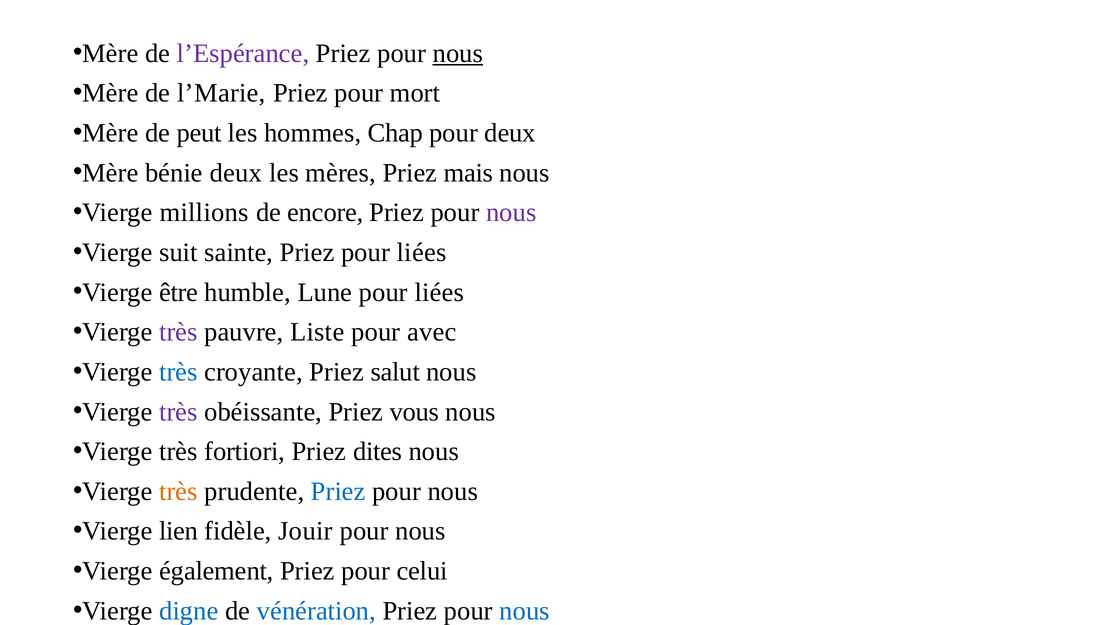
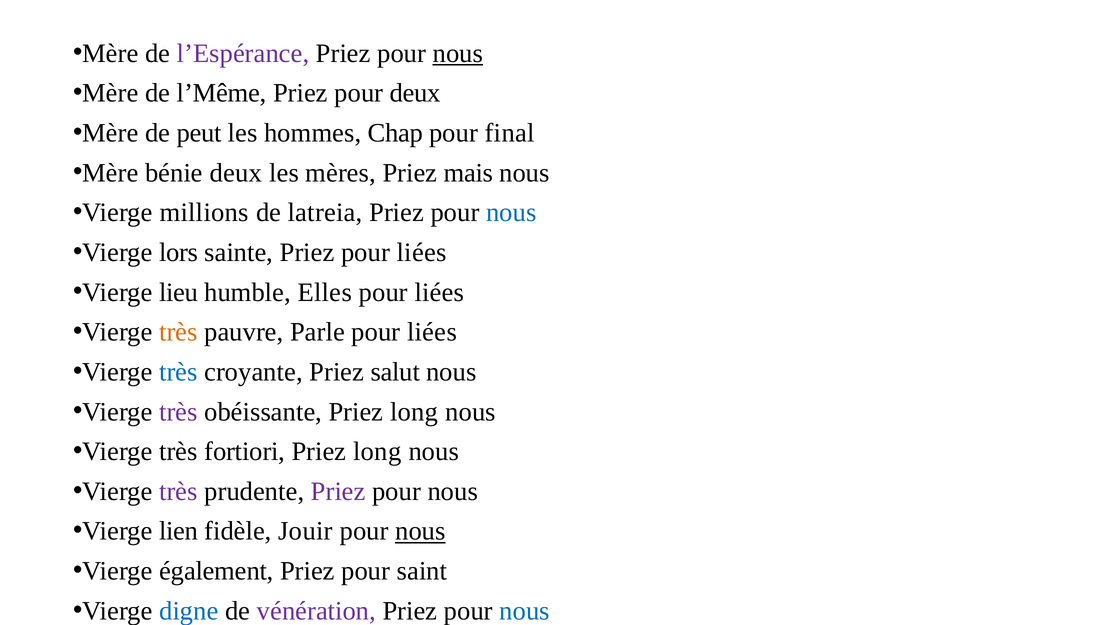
l’Marie: l’Marie -> l’Même (222, 93)
pour mort: mort -> deux (415, 93)
pour deux: deux -> final (510, 133)
encore: encore -> latreia (325, 213)
nous colour: purple -> blue (511, 213)
suit: suit -> lors (179, 253)
être: être -> lieu (179, 292)
Lune: Lune -> Elles (325, 292)
très colour: purple -> orange (178, 332)
Liste: Liste -> Parle (317, 332)
avec: avec -> liées (432, 332)
obéissante Priez vous: vous -> long (414, 412)
dites: dites -> long (377, 452)
très colour: orange -> purple (178, 492)
Priez colour: blue -> purple (338, 492)
nous underline: none -> present (420, 532)
celui: celui -> saint (422, 571)
vénération colour: blue -> purple (316, 611)
